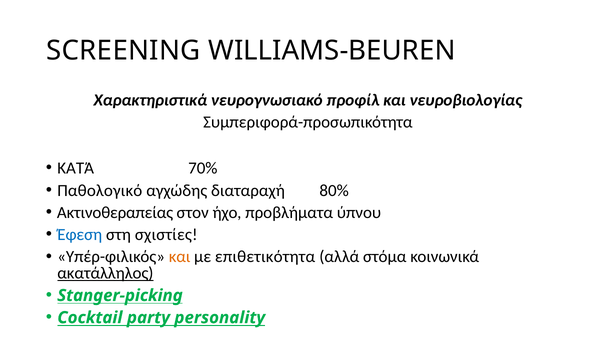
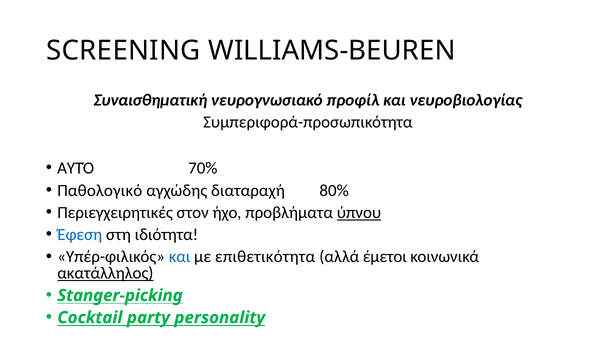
Χαρακτηριστικά: Χαρακτηριστικά -> Συναισθηματική (150, 100)
ΚΑΤΆ: ΚΑΤΆ -> ΑΥΤΌ (76, 168)
Ακτινοθεραπείας: Ακτινοθεραπείας -> Περιεγχειρητικές (115, 213)
ύπνου underline: none -> present (359, 213)
σχιστίες: σχιστίες -> ιδιότητα (166, 235)
και colour: orange -> blue (180, 257)
στόμα: στόμα -> έμετοι (385, 257)
